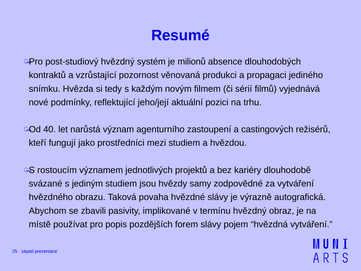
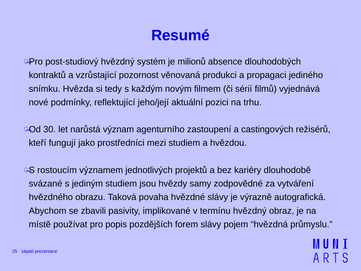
40: 40 -> 30 (50, 129)
hvězdná vytváření: vytváření -> průmyslu (311, 224)
